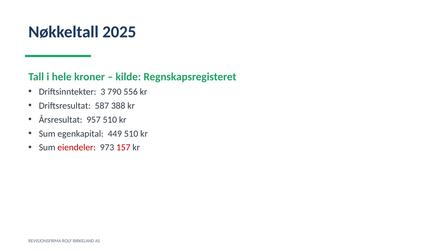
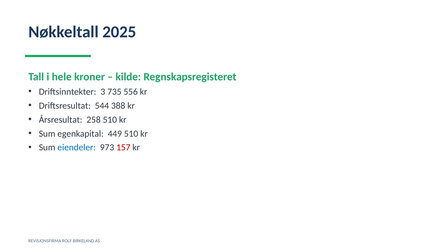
790: 790 -> 735 (114, 92)
587: 587 -> 544 (102, 106)
957: 957 -> 258 (94, 120)
eiendeler colour: red -> blue (77, 147)
